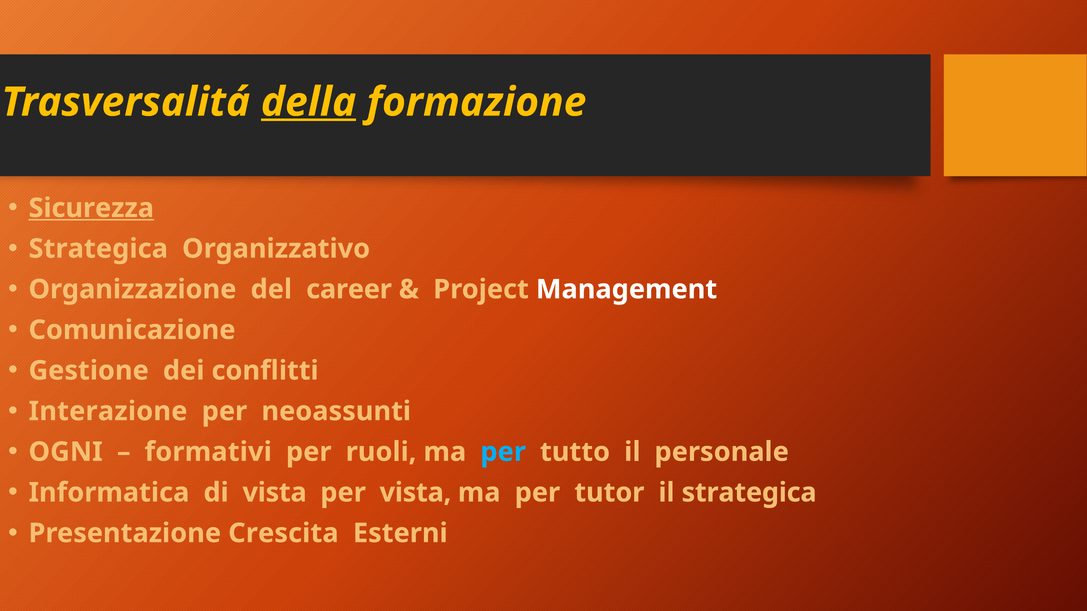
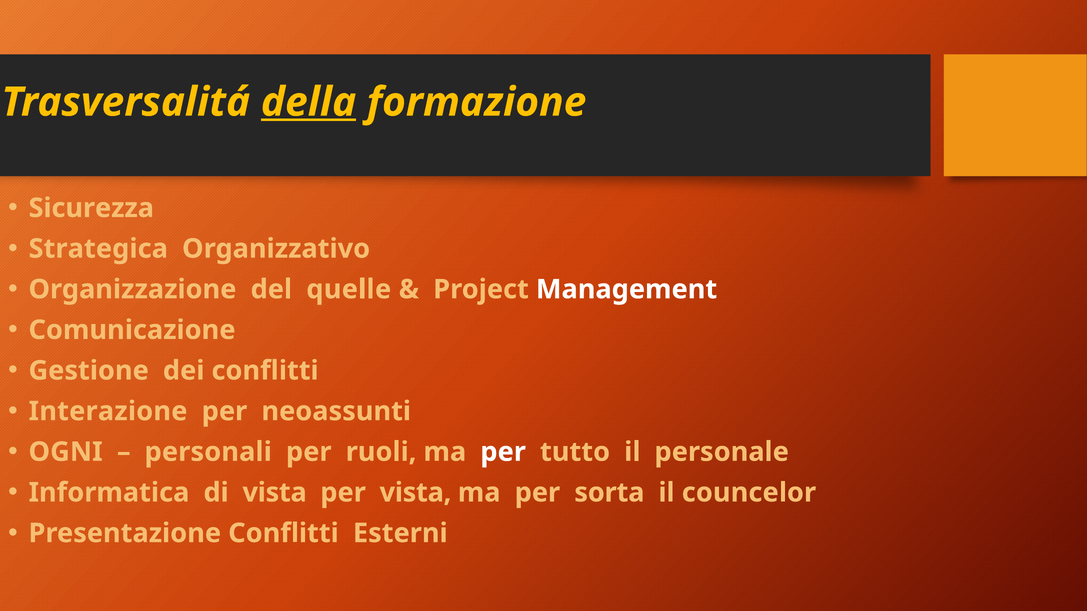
Sicurezza underline: present -> none (91, 208)
career: career -> quelle (349, 290)
formativi: formativi -> personali (208, 452)
per colour: light blue -> white (503, 452)
tutor: tutor -> sorta (609, 493)
il strategica: strategica -> councelor (749, 493)
Presentazione Crescita: Crescita -> Conflitti (283, 534)
